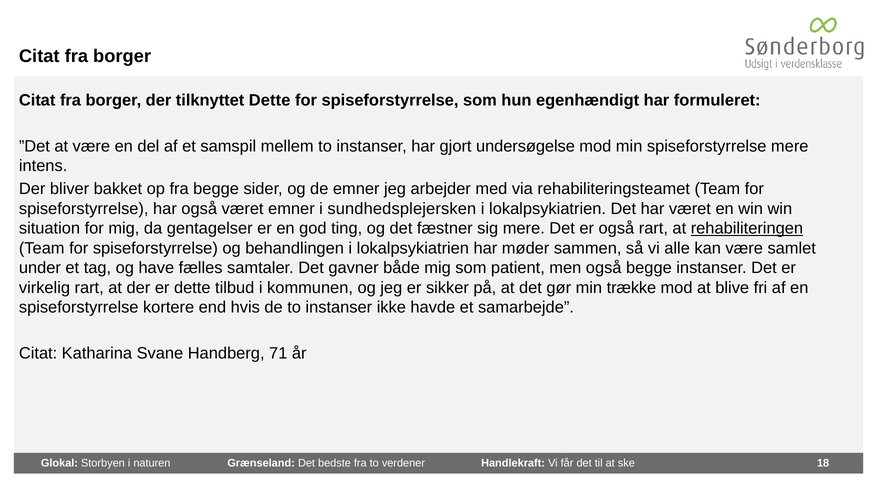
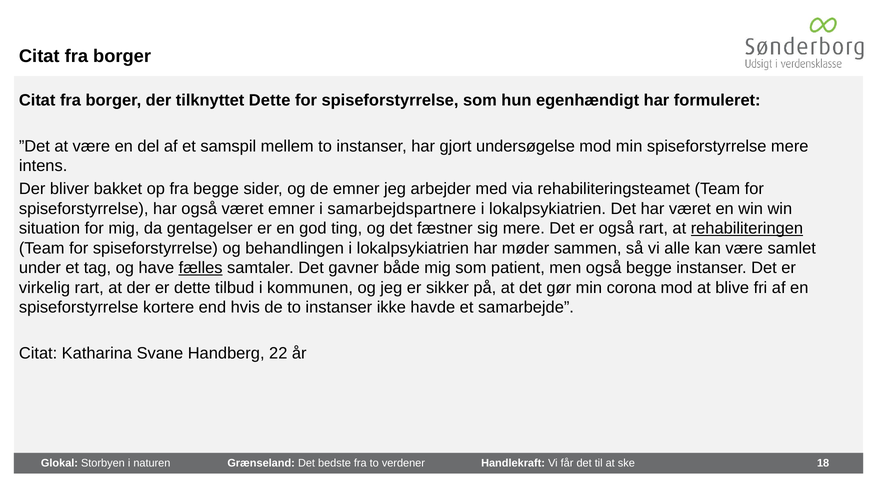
sundhedsplejersken: sundhedsplejersken -> samarbejdspartnere (402, 209)
fælles underline: none -> present (201, 268)
trække: trække -> corona (631, 288)
71: 71 -> 22 (278, 354)
